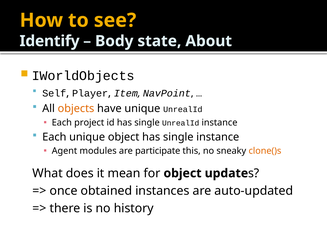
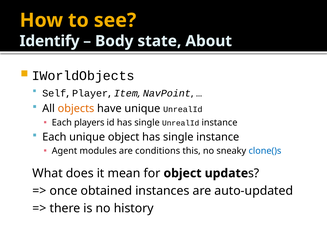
project: project -> players (89, 122)
participate: participate -> conditions (158, 150)
clone()s colour: orange -> blue (265, 150)
